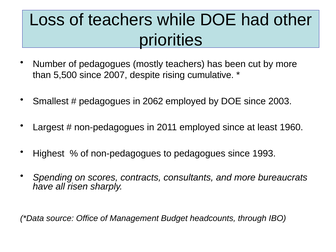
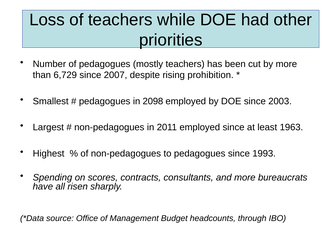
5,500: 5,500 -> 6,729 (65, 75)
cumulative: cumulative -> prohibition (211, 75)
2062: 2062 -> 2098 (153, 101)
1960: 1960 -> 1963 (291, 127)
